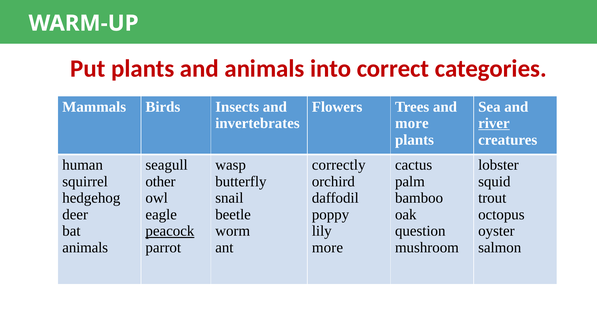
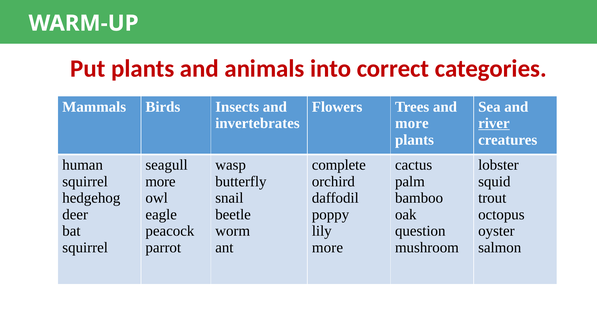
correctly: correctly -> complete (339, 165)
other: other -> more (160, 181)
peacock underline: present -> none (170, 231)
animals: animals -> squirrel (85, 247)
